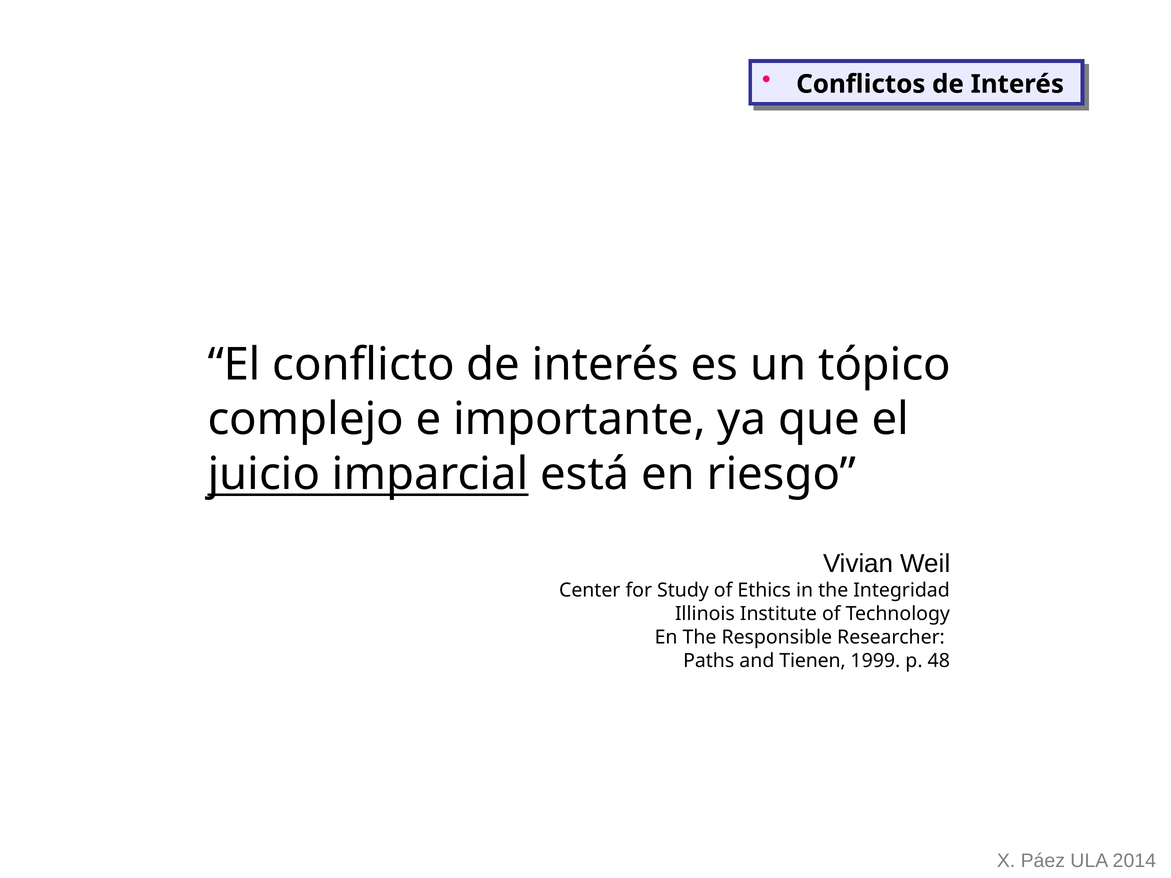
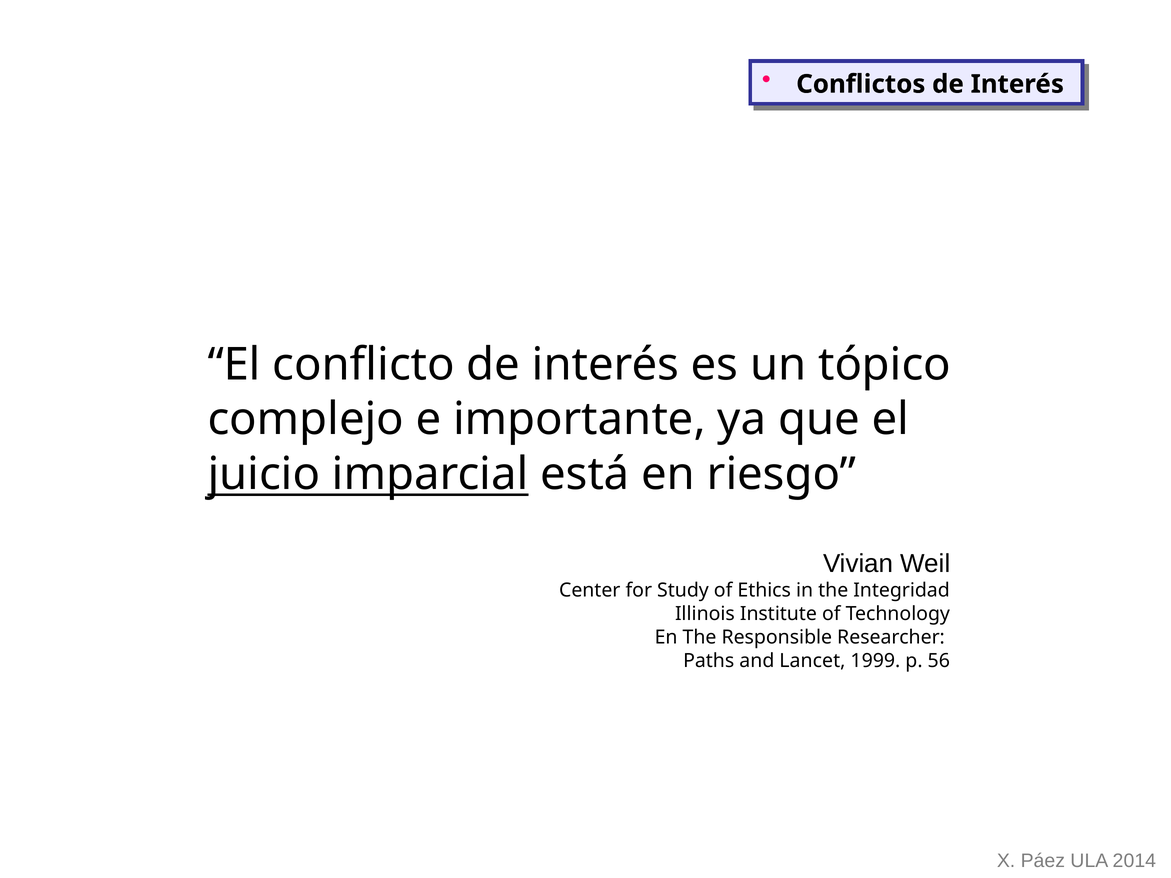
Tienen: Tienen -> Lancet (812, 661)
48: 48 -> 56 (939, 661)
